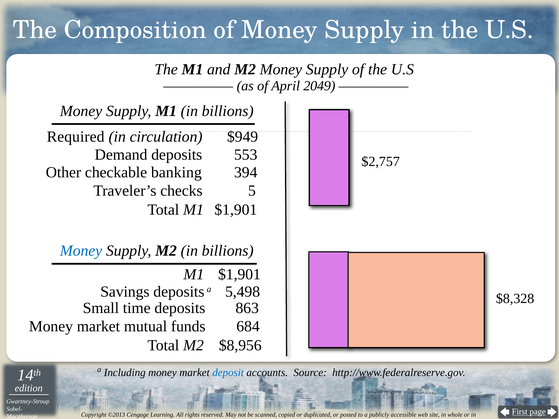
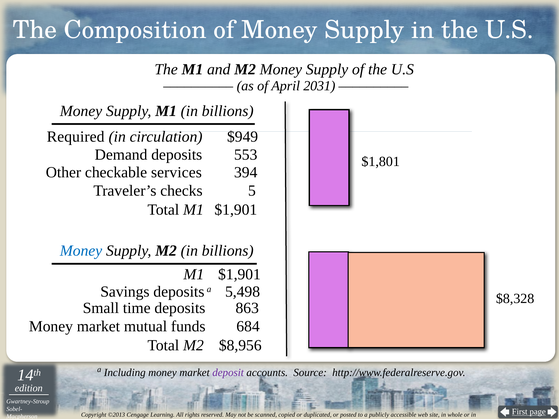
2049: 2049 -> 2031 (319, 86)
$2,757: $2,757 -> $1,801 (381, 162)
banking: banking -> services (176, 172)
deposit colour: blue -> purple (228, 373)
